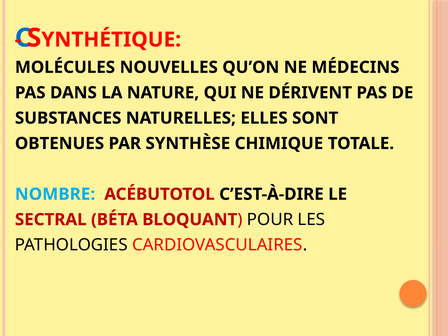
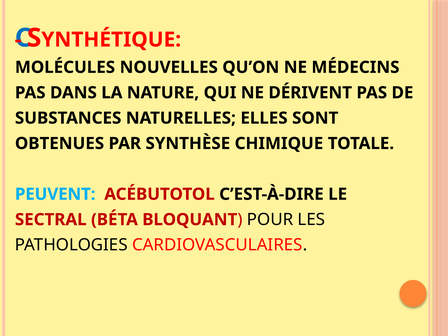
NOMBRE: NOMBRE -> PEUVENT (55, 194)
